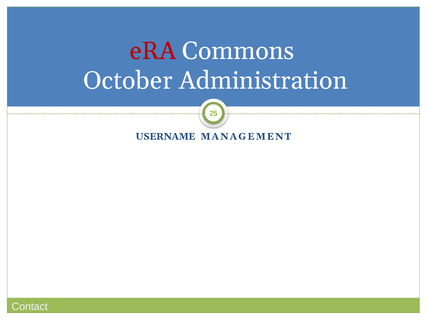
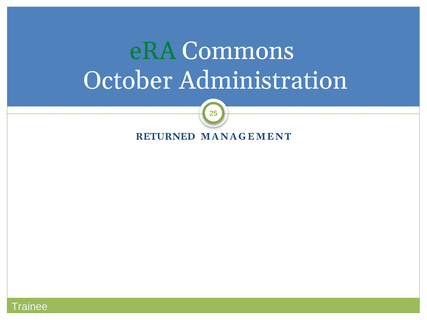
eRA colour: red -> green (153, 51)
USERNAME: USERNAME -> RETURNED (165, 137)
Contact: Contact -> Trainee (30, 307)
